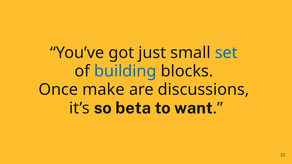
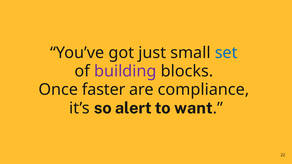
building colour: blue -> purple (125, 71)
make: make -> faster (104, 90)
discussions: discussions -> compliance (203, 90)
beta: beta -> alert (133, 108)
